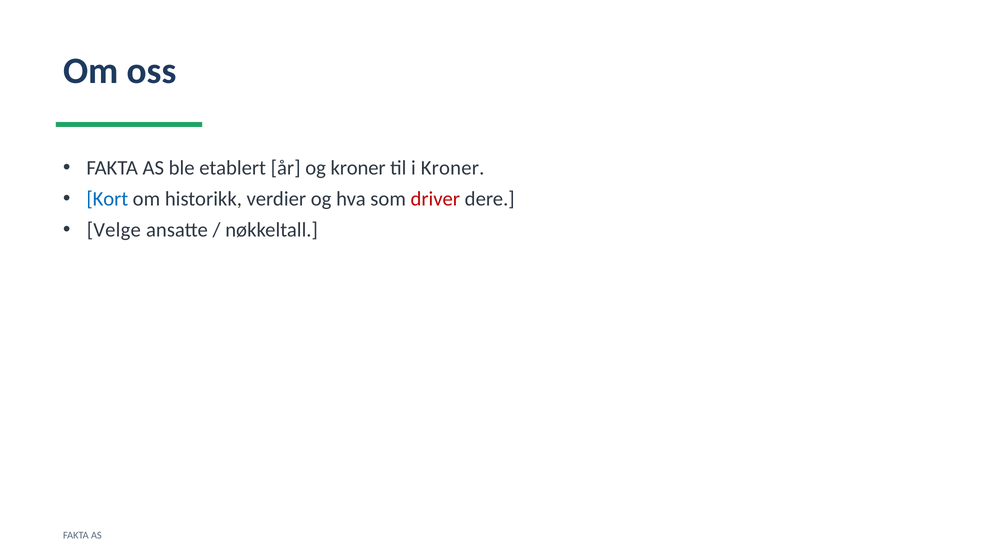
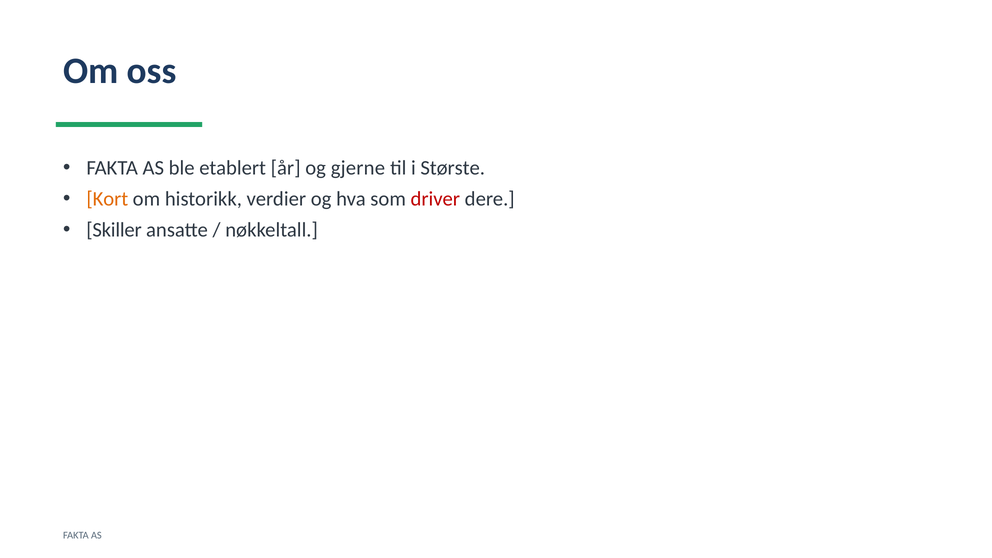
og kroner: kroner -> gjerne (358, 168)
i Kroner: Kroner -> Største (453, 168)
Kort colour: blue -> orange (107, 199)
Velge: Velge -> Skiller (114, 230)
